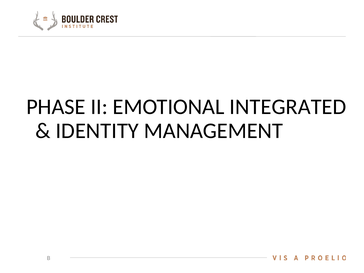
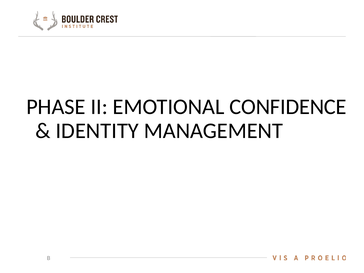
INTEGRATED: INTEGRATED -> CONFIDENCE (288, 107)
